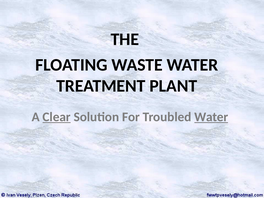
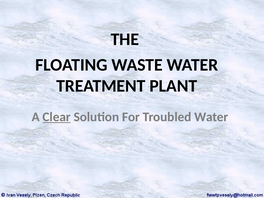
Water underline: present -> none (211, 117)
